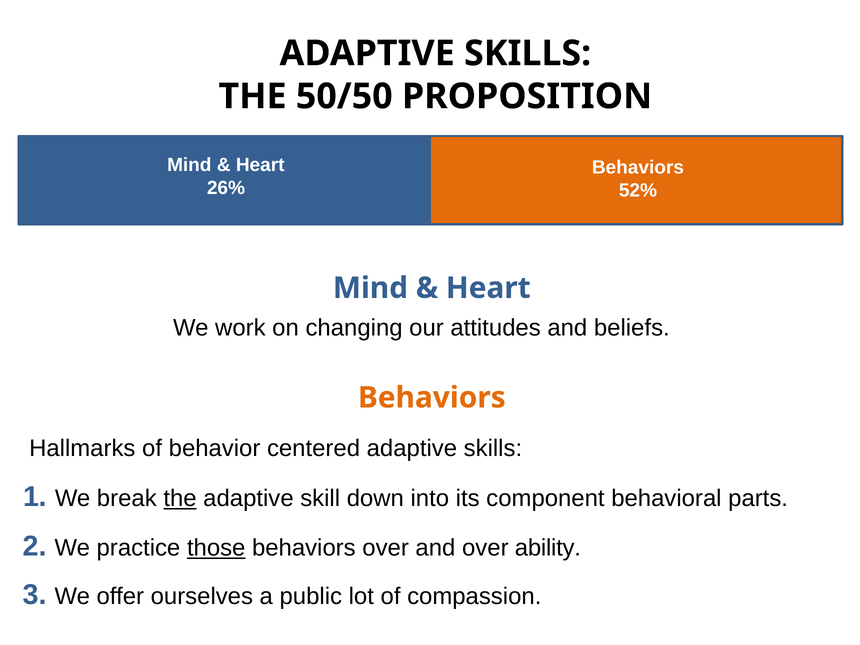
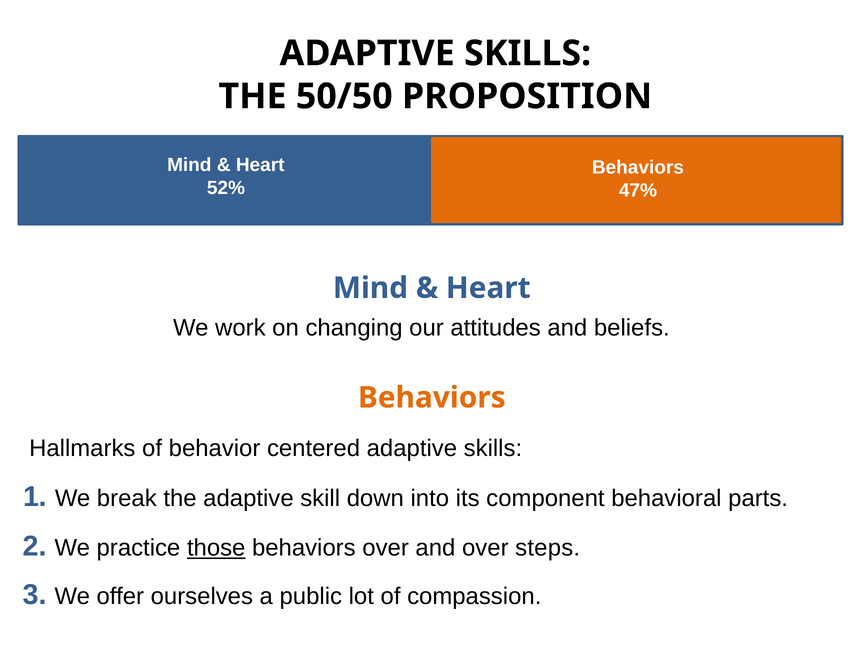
26%: 26% -> 52% (226, 188)
52%: 52% -> 47% (638, 191)
the underline: present -> none (180, 499)
ability: ability -> steps (548, 548)
